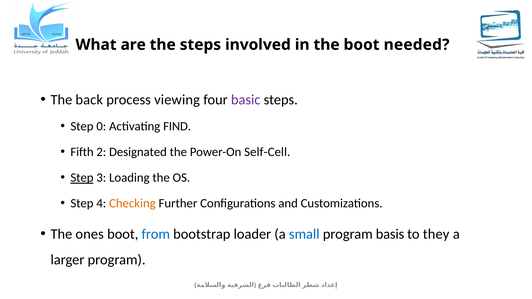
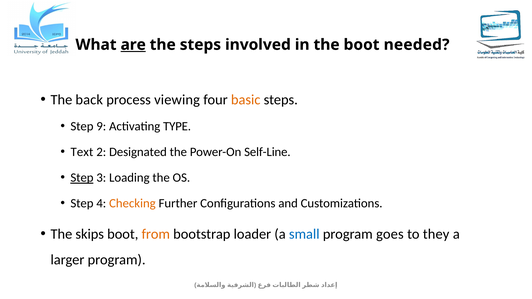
are underline: none -> present (133, 45)
basic colour: purple -> orange (246, 100)
0: 0 -> 9 (101, 127)
FIND: FIND -> TYPE (177, 127)
Fifth: Fifth -> Text (82, 152)
Self-Cell: Self-Cell -> Self-Line (267, 152)
ones: ones -> skips (90, 234)
from colour: blue -> orange (156, 234)
basis: basis -> goes (390, 234)
